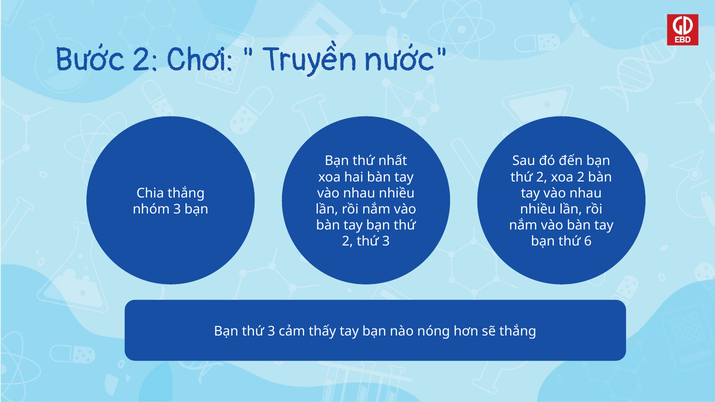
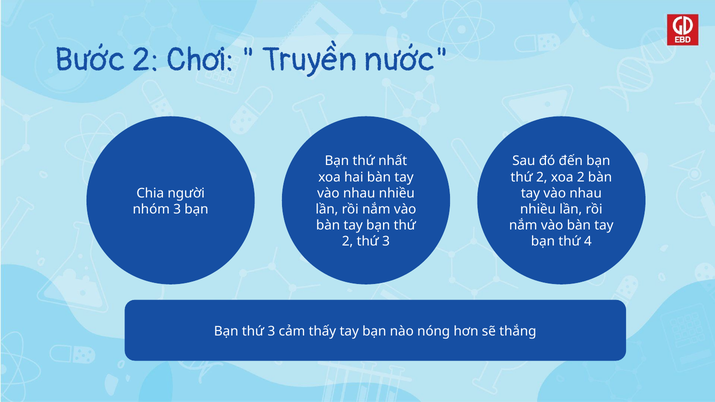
Chia thắng: thắng -> người (186, 193)
6: 6 -> 4 (588, 242)
